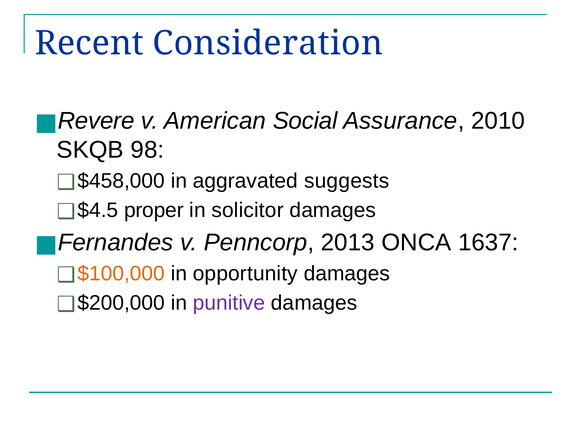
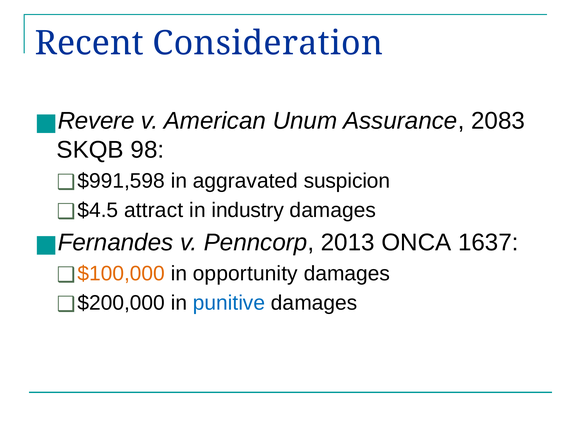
Social: Social -> Unum (305, 121)
2010: 2010 -> 2083 (498, 121)
$458,000: $458,000 -> $991,598 (121, 181)
suggests: suggests -> suspicion (347, 181)
proper: proper -> attract (154, 210)
solicitor: solicitor -> industry (248, 210)
punitive colour: purple -> blue (229, 303)
